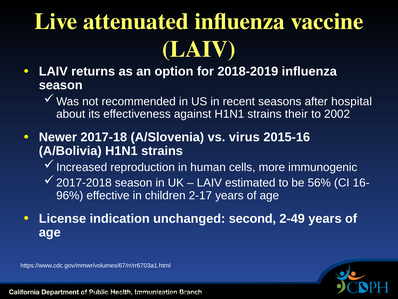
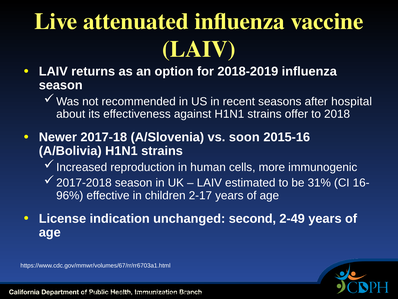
their: their -> offer (296, 114)
2002: 2002 -> 2018 (337, 114)
virus: virus -> soon (244, 137)
56%: 56% -> 31% (319, 183)
